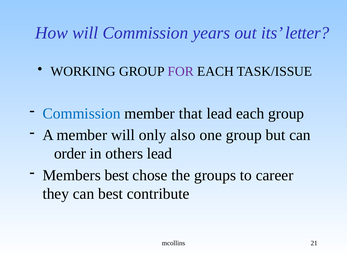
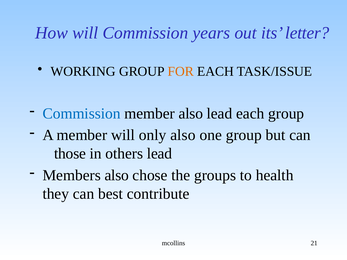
FOR colour: purple -> orange (181, 72)
member that: that -> also (191, 114)
order: order -> those (70, 154)
Members best: best -> also (117, 175)
career: career -> health (275, 175)
